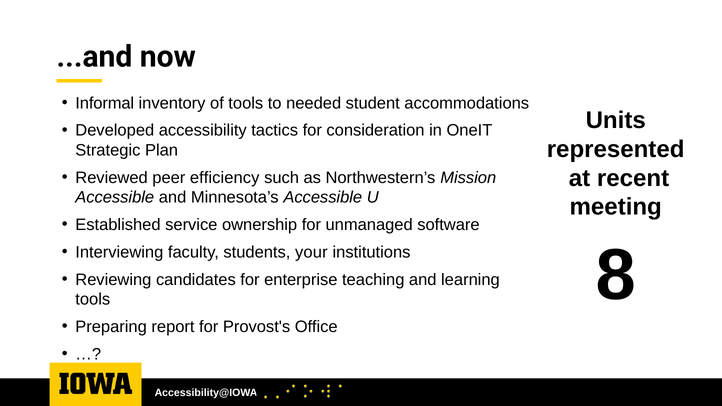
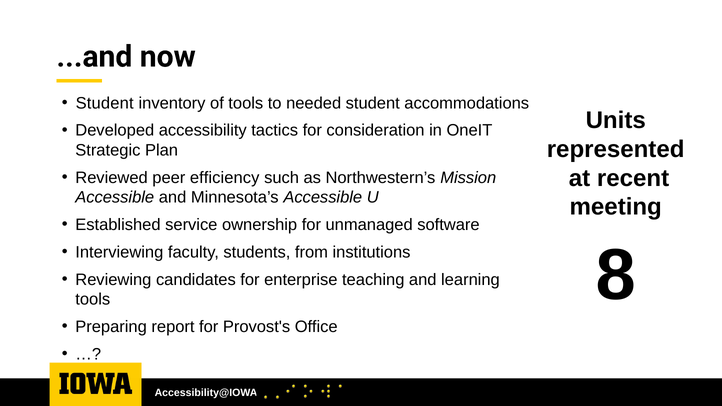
Informal: Informal -> Student (105, 103)
your: your -> from (311, 252)
